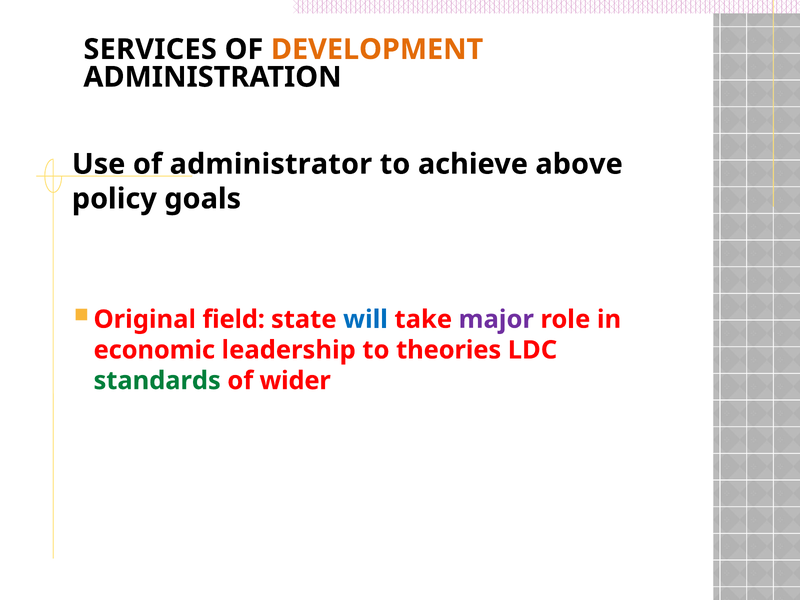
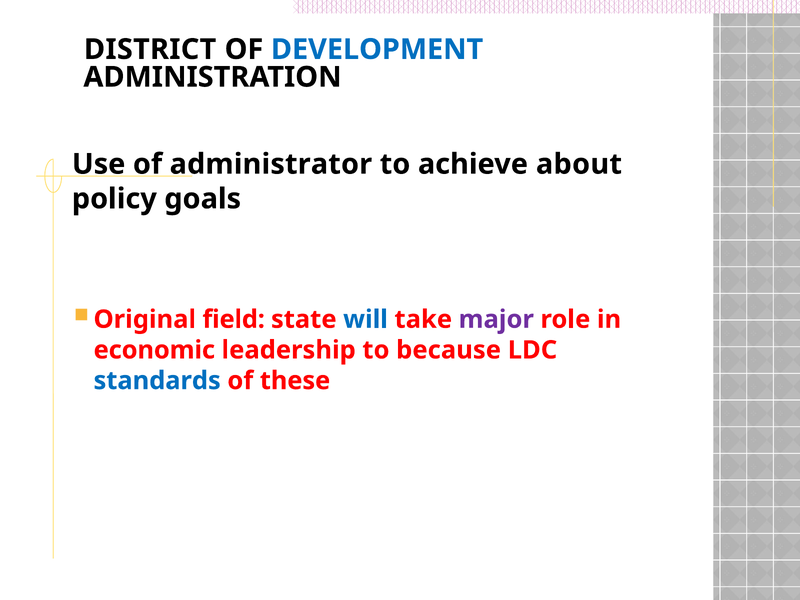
SERVICES: SERVICES -> DISTRICT (150, 49)
DEVELOPMENT colour: orange -> blue (377, 49)
above: above -> about (579, 164)
theories: theories -> because (449, 350)
standards colour: green -> blue (157, 381)
wider: wider -> these (295, 381)
